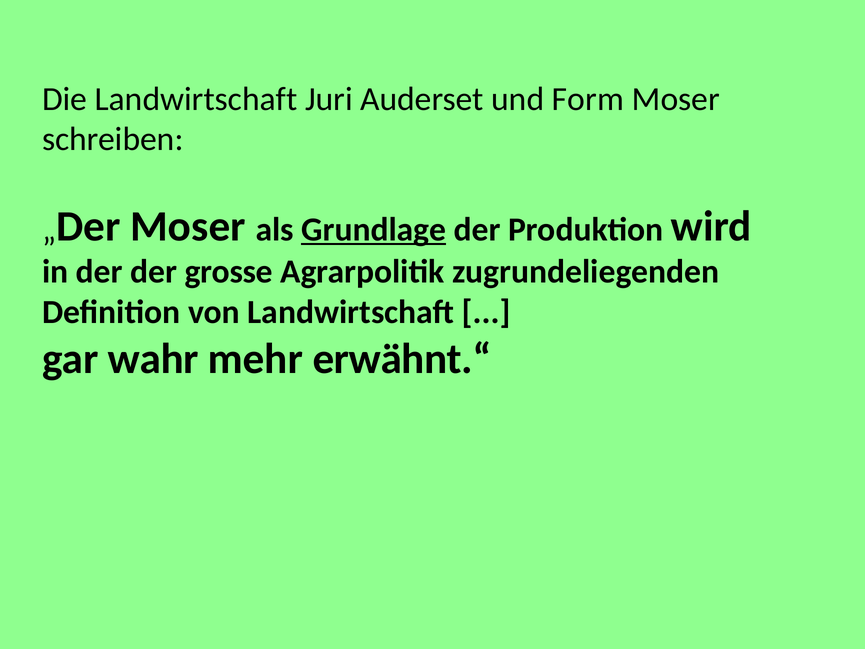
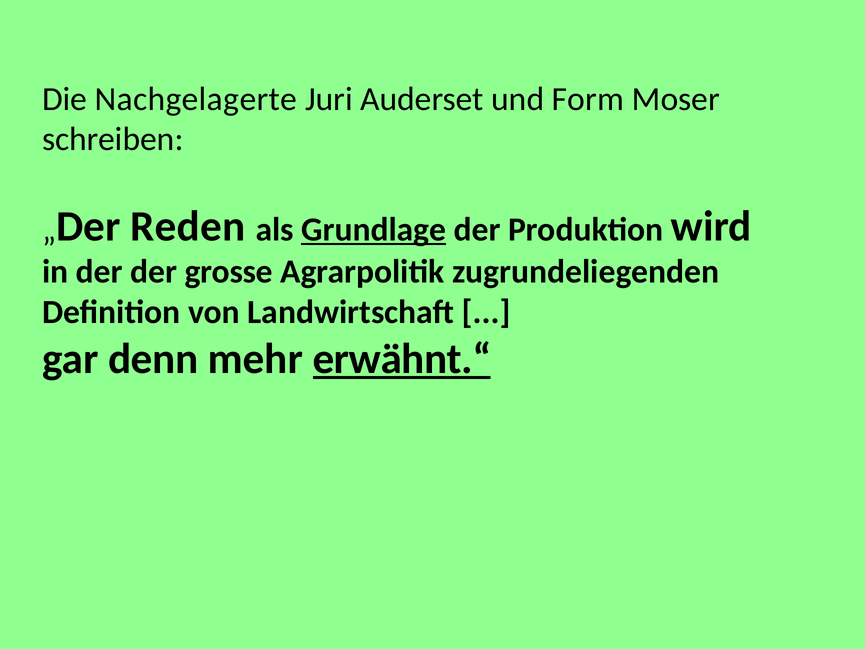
Die Landwirtschaft: Landwirtschaft -> Nachgelagerte (196, 99)
Der Moser: Moser -> Reden (188, 226)
wahr: wahr -> denn (153, 359)
erwähnt.“ underline: none -> present (402, 359)
